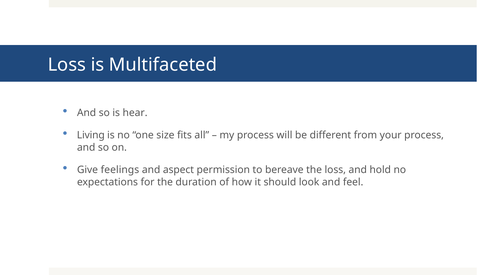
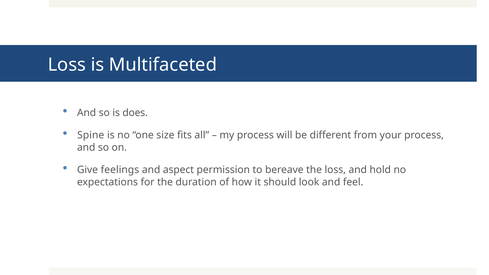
hear: hear -> does (135, 113)
Living: Living -> Spine (91, 135)
